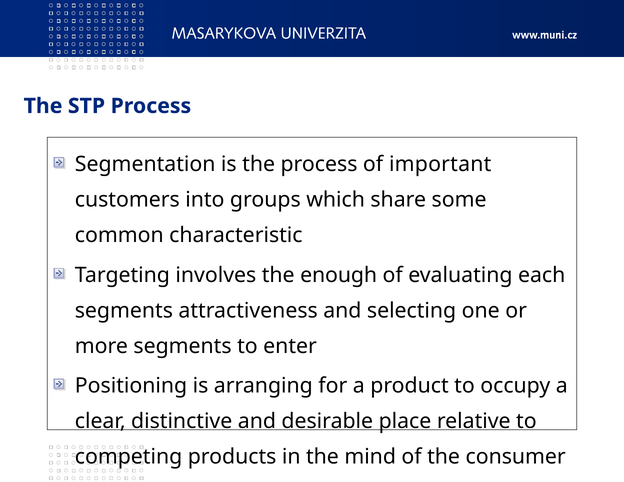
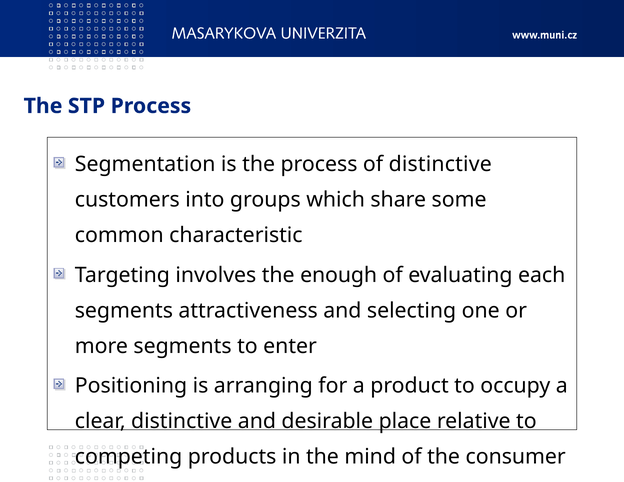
of important: important -> distinctive (440, 164)
